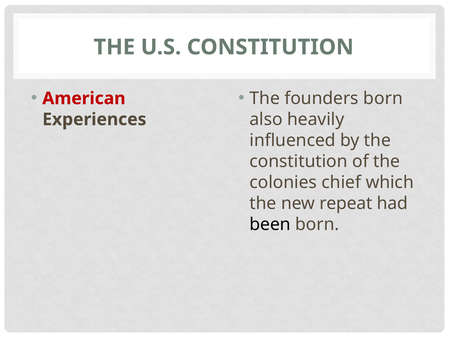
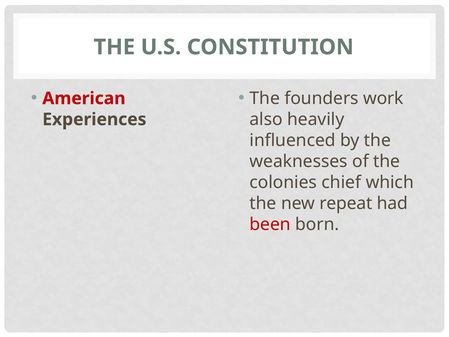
founders born: born -> work (383, 98)
constitution: constitution -> weaknesses (299, 161)
been colour: black -> red (270, 224)
